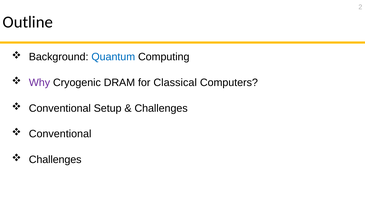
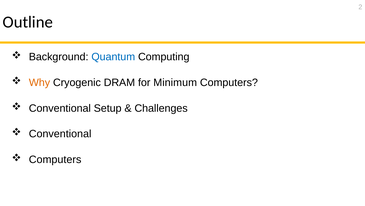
Why colour: purple -> orange (39, 82)
Classical: Classical -> Minimum (175, 82)
Challenges: Challenges -> Computers (55, 159)
